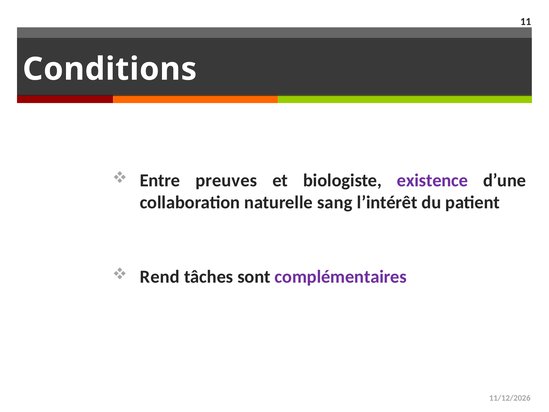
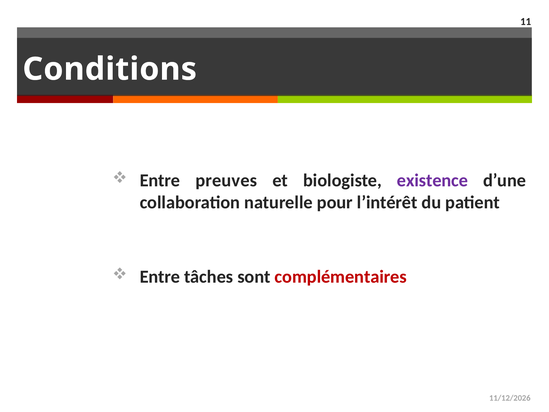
sang: sang -> pour (335, 202)
Rend: Rend -> Entre (160, 277)
complémentaires colour: purple -> red (341, 277)
